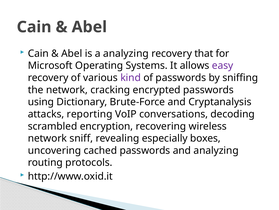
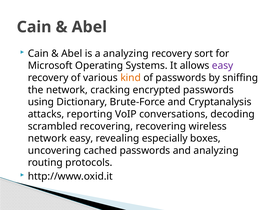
that: that -> sort (204, 53)
kind colour: purple -> orange (131, 77)
scrambled encryption: encryption -> recovering (106, 126)
network sniff: sniff -> easy (81, 138)
